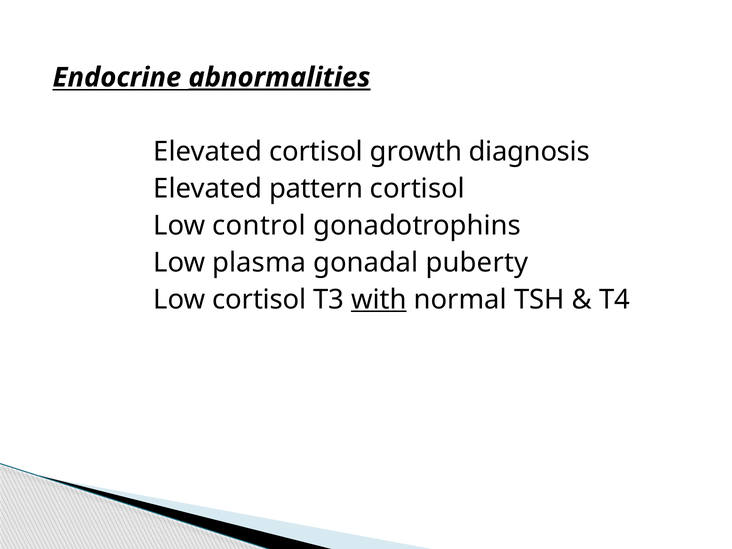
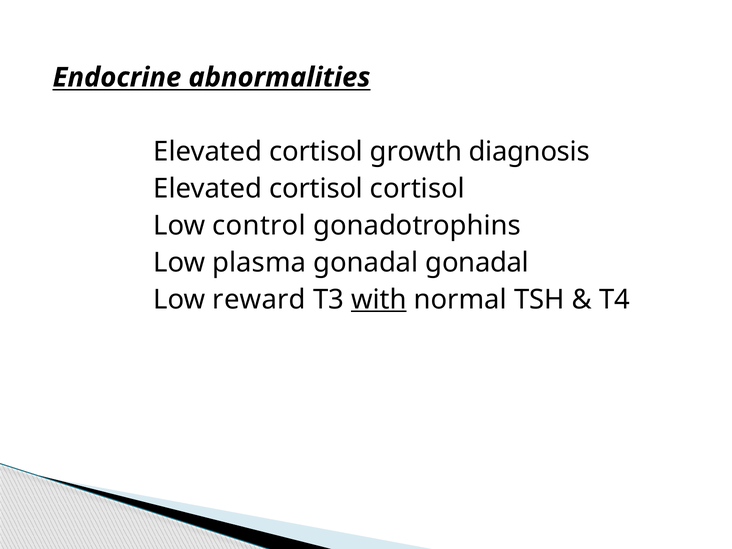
abnormalities underline: present -> none (279, 77)
pattern: pattern -> cortisol (316, 189)
gonadal puberty: puberty -> gonadal (477, 263)
Low cortisol: cortisol -> reward (259, 300)
